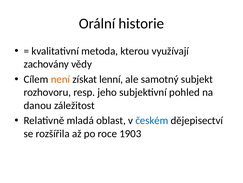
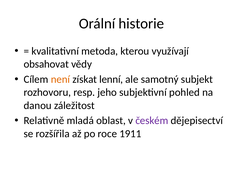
zachovány: zachovány -> obsahovat (46, 64)
českém colour: blue -> purple (152, 120)
1903: 1903 -> 1911 (130, 133)
